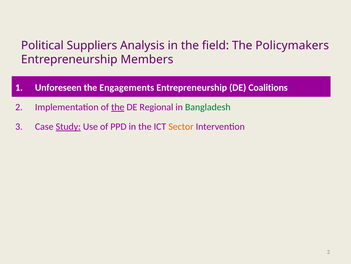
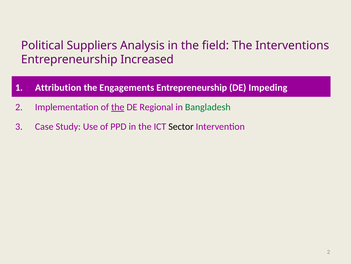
Policymakers: Policymakers -> Interventions (292, 45)
Members: Members -> Increased (147, 59)
Unforeseen: Unforeseen -> Attribution (58, 87)
Coalitions: Coalitions -> Impeding (268, 87)
Study underline: present -> none (68, 126)
Sector colour: orange -> black (181, 126)
